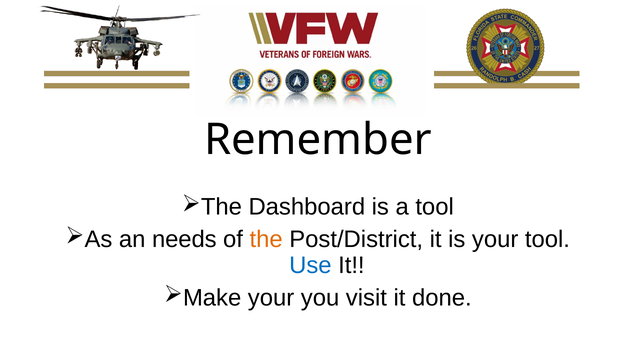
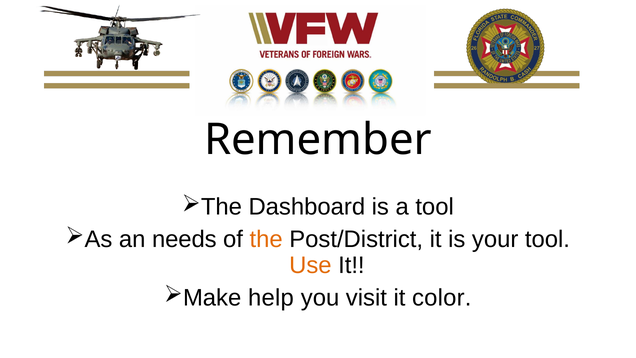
Use colour: blue -> orange (310, 265)
your: your -> help (271, 298)
done: done -> color (442, 298)
